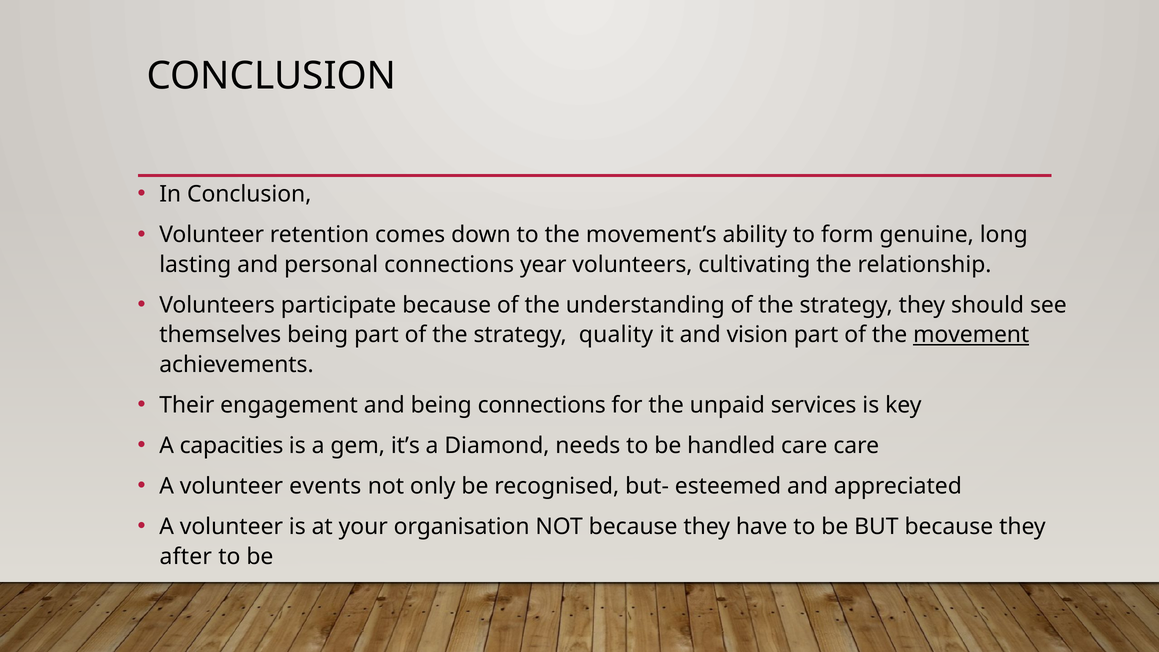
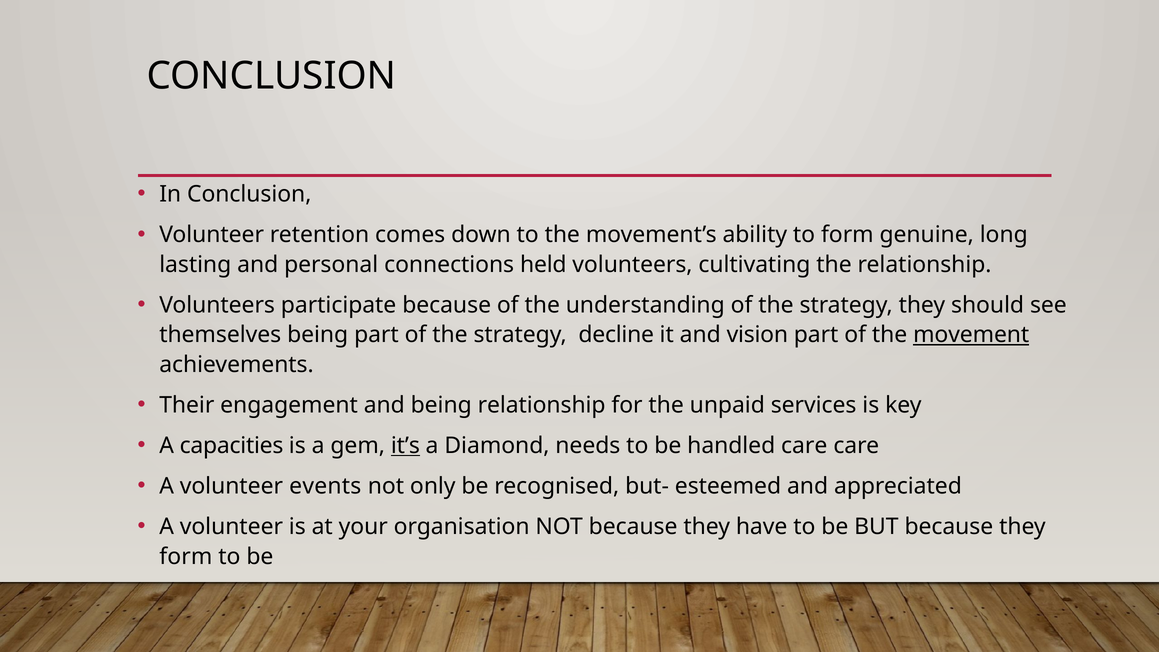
year: year -> held (543, 264)
quality: quality -> decline (616, 335)
being connections: connections -> relationship (542, 405)
it’s underline: none -> present (405, 446)
after: after -> form (186, 556)
